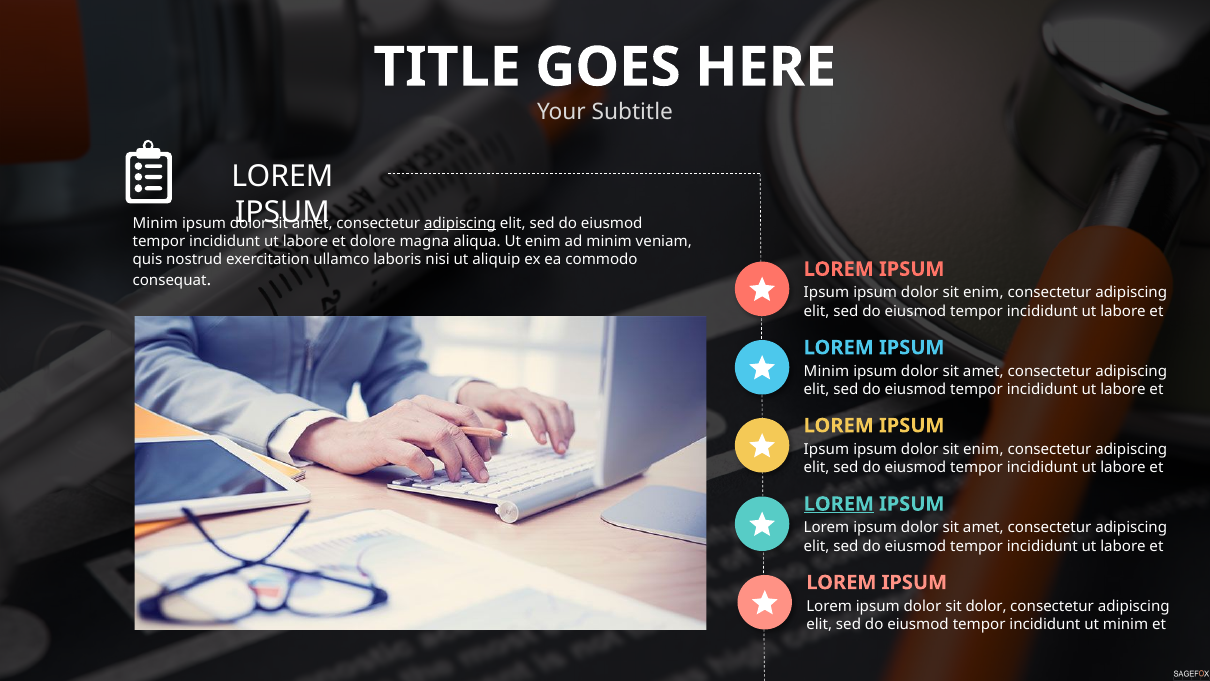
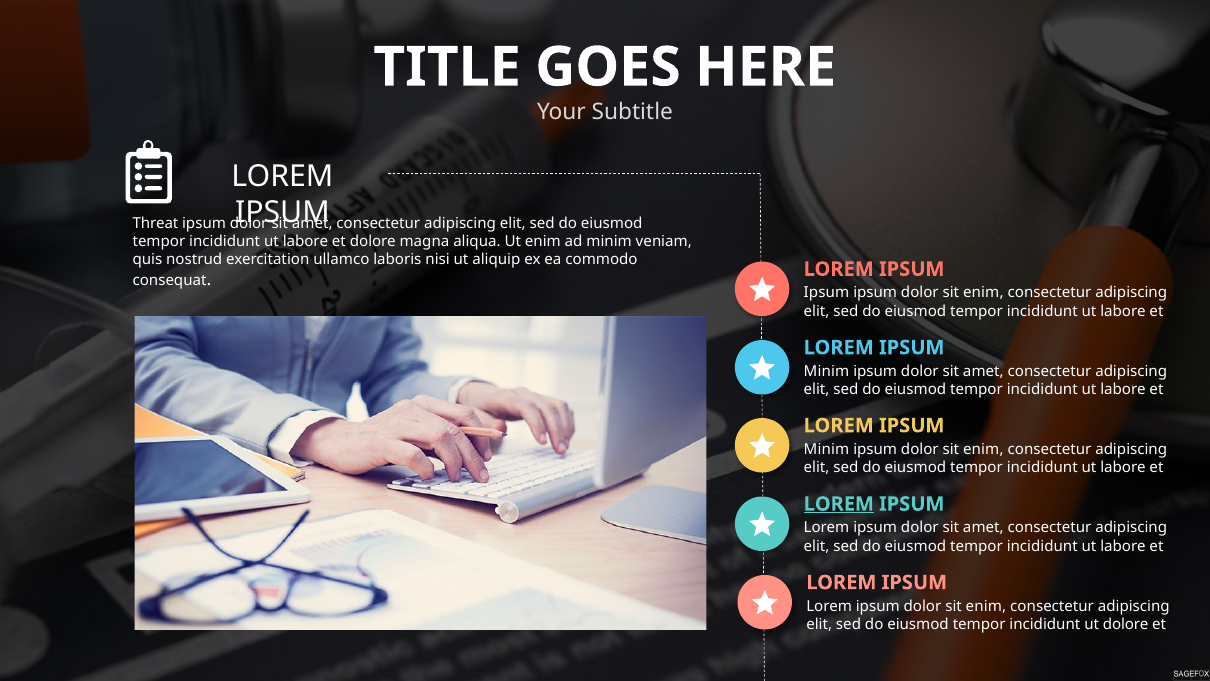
Minim: Minim -> Threat (155, 223)
adipiscing underline: present -> none (460, 223)
Ipsum: Ipsum -> Minim (826, 449)
dolor: dolor -> enim (986, 606)
ut minim: minim -> dolore (1126, 624)
